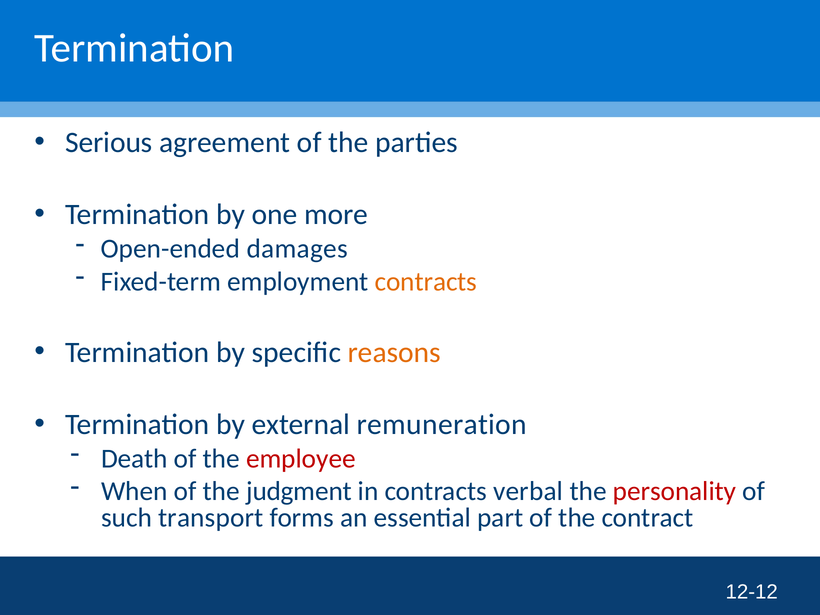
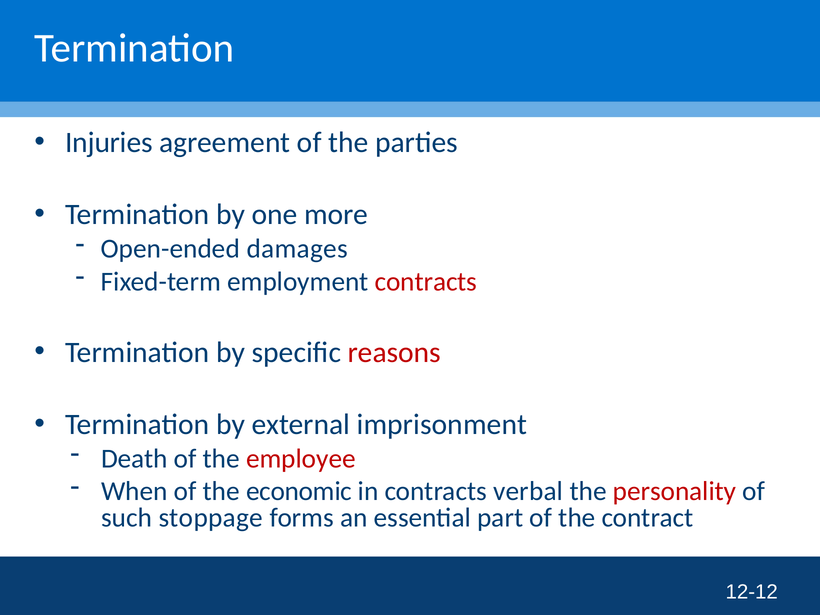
Serious: Serious -> Injuries (109, 143)
contracts colour: orange -> red (426, 281)
reasons colour: orange -> red (394, 352)
remuneration: remuneration -> imprisonment (442, 425)
judgment: judgment -> economic (299, 491)
transport: transport -> stoppage (211, 518)
